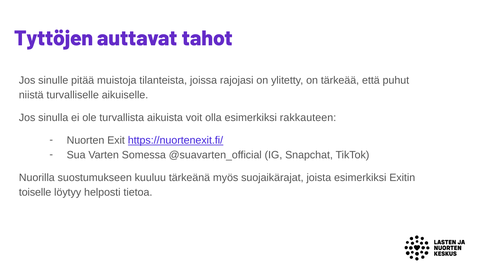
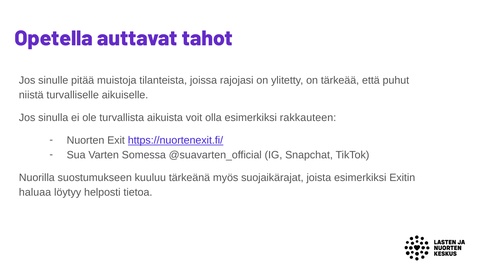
Tyttöjen: Tyttöjen -> Opetella (54, 38)
toiselle: toiselle -> haluaa (35, 192)
